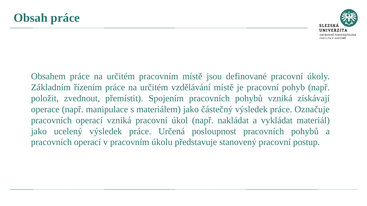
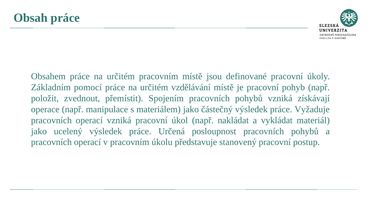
řízením: řízením -> pomocí (88, 87)
Označuje: Označuje -> Vyžaduje (312, 109)
